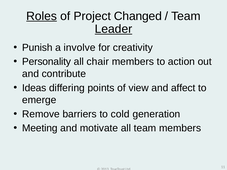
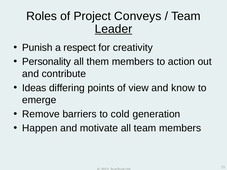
Roles underline: present -> none (42, 16)
Changed: Changed -> Conveys (138, 16)
involve: involve -> respect (80, 48)
chair: chair -> them (98, 62)
affect: affect -> know (183, 88)
Meeting: Meeting -> Happen (40, 128)
